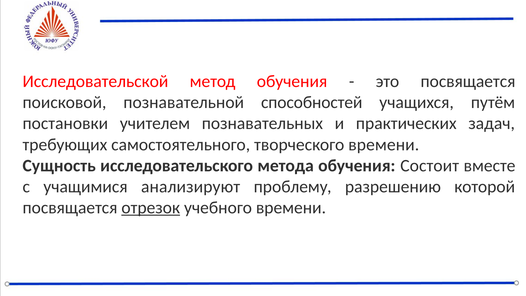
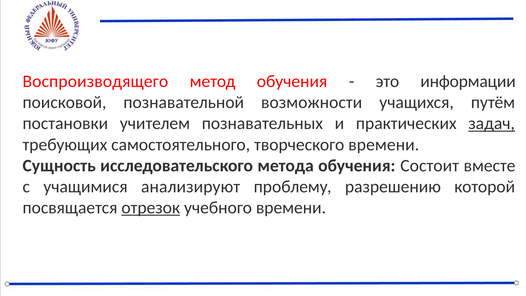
Исследовательской: Исследовательской -> Воспроизводящего (95, 81)
это посвящается: посвящается -> информации (468, 81)
способностей: способностей -> возможности (312, 102)
задач underline: none -> present (492, 123)
